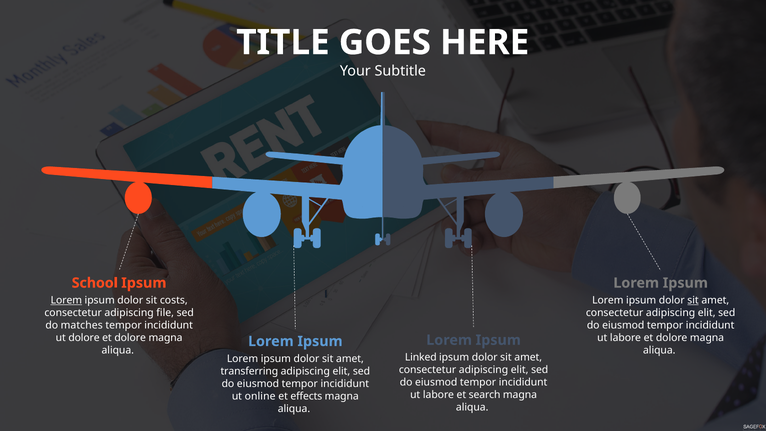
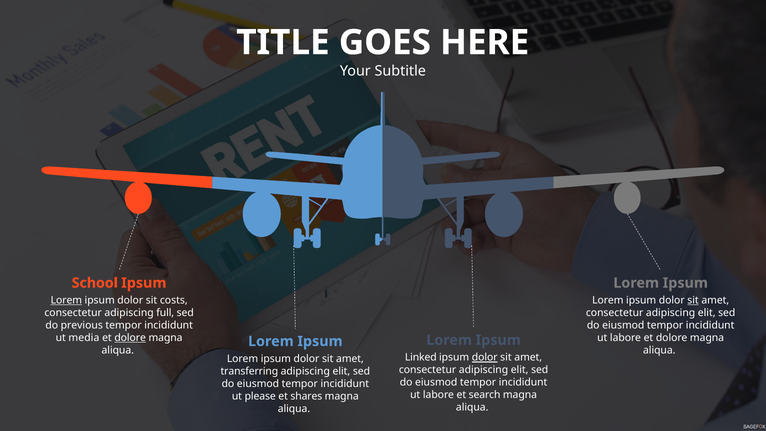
file: file -> full (165, 313)
matches: matches -> previous (82, 325)
ut dolore: dolore -> media (84, 338)
dolore underline: none -> present (130, 338)
dolor underline: none -> present (485, 357)
online: online -> please (260, 396)
effects: effects -> shares (306, 396)
